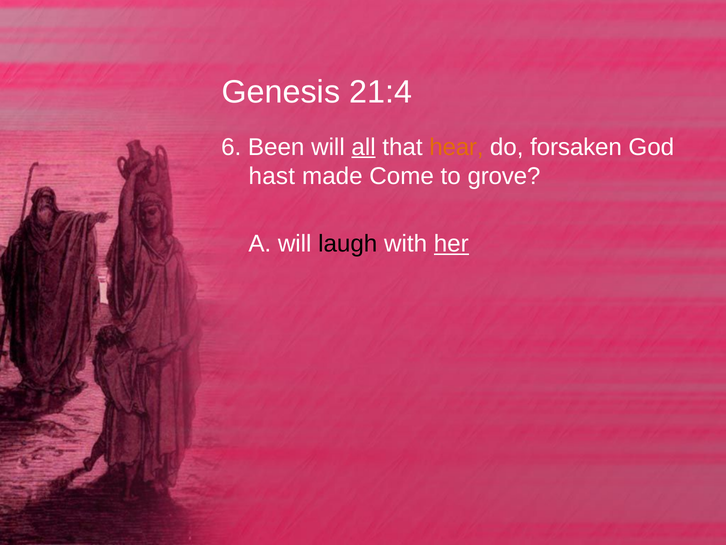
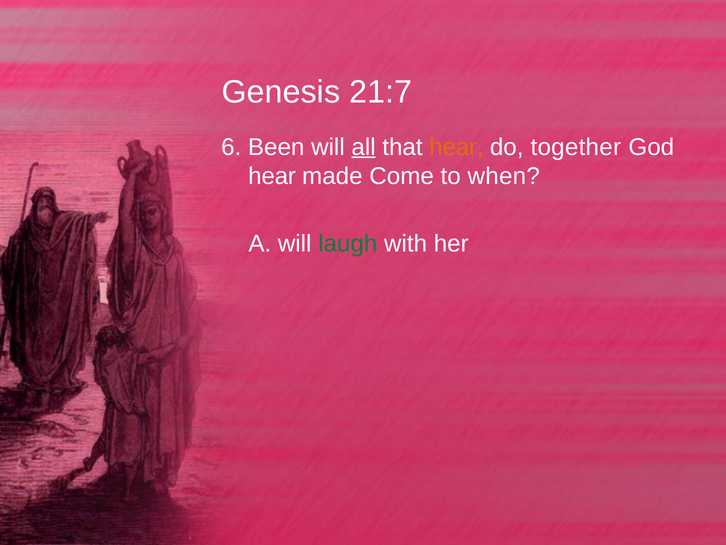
21:4: 21:4 -> 21:7 (381, 92)
forsaken: forsaken -> together (576, 147)
hast: hast -> hear (272, 176)
grove: grove -> when (504, 176)
laugh colour: black -> green (348, 244)
her underline: present -> none (451, 244)
